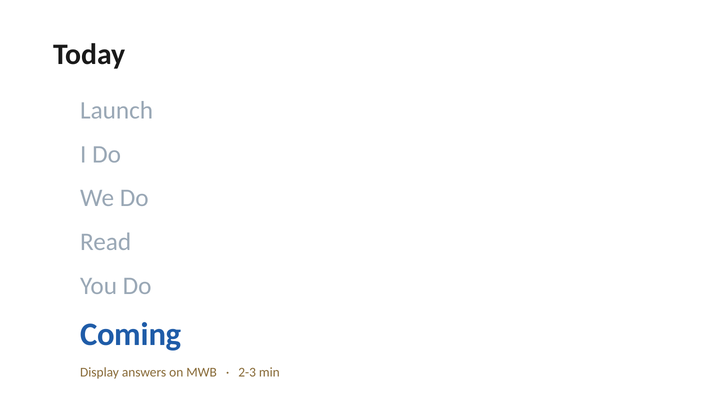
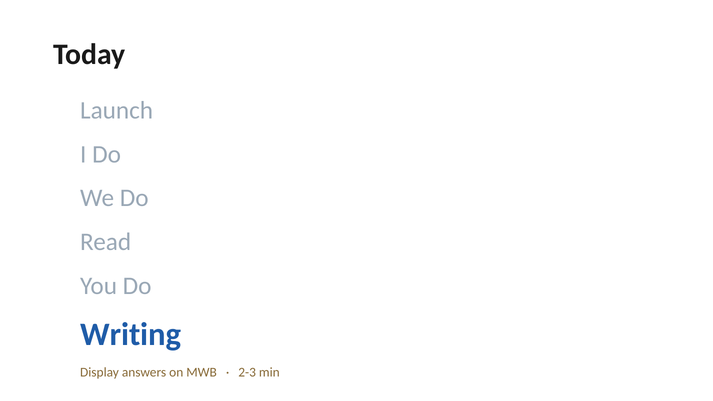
Coming: Coming -> Writing (131, 335)
